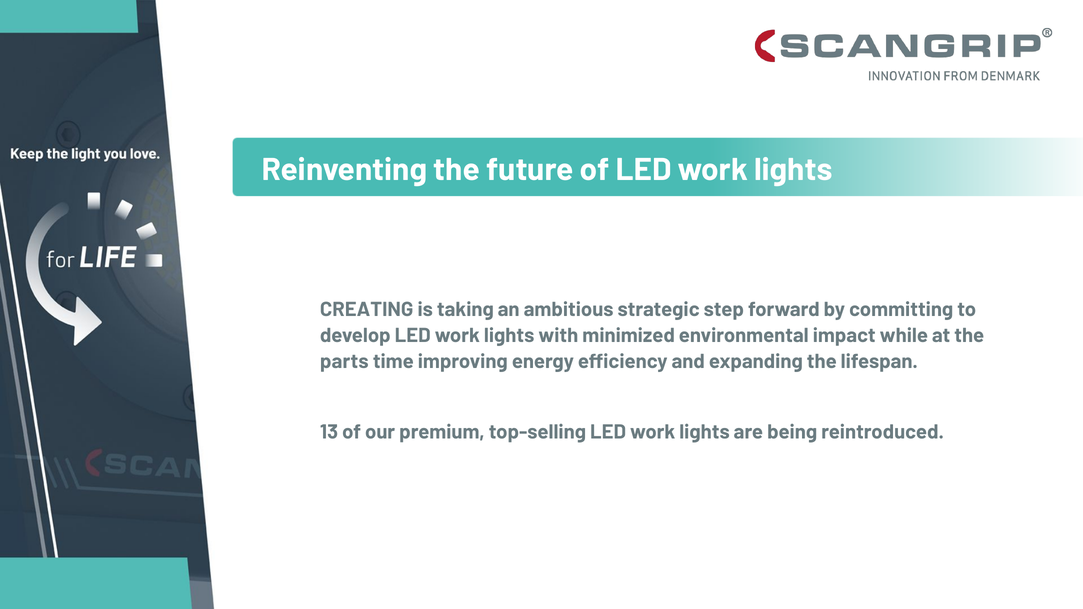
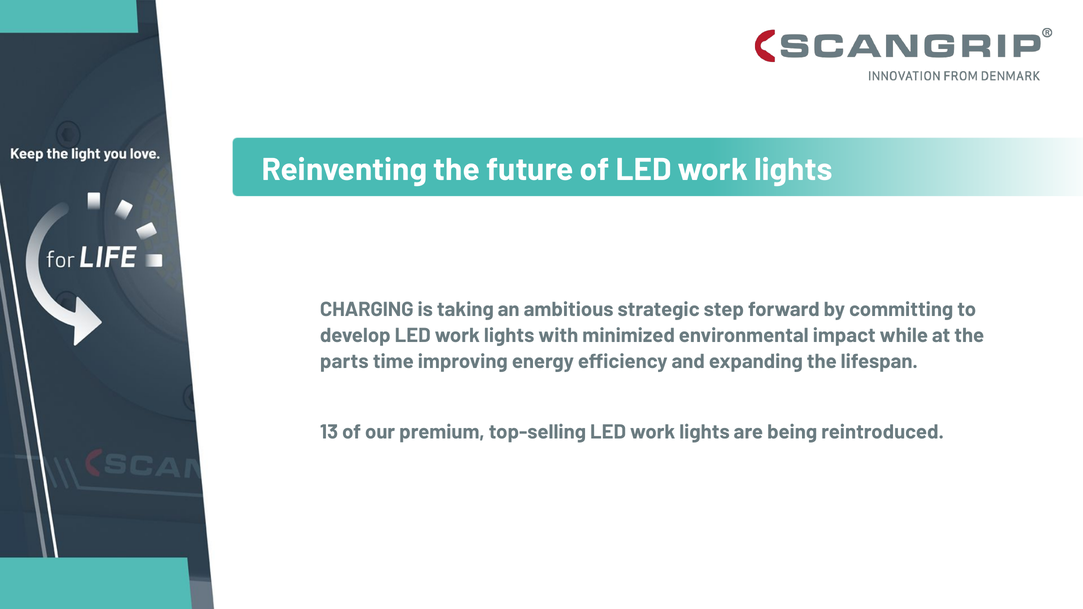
CREATING: CREATING -> CHARGING (367, 310)
